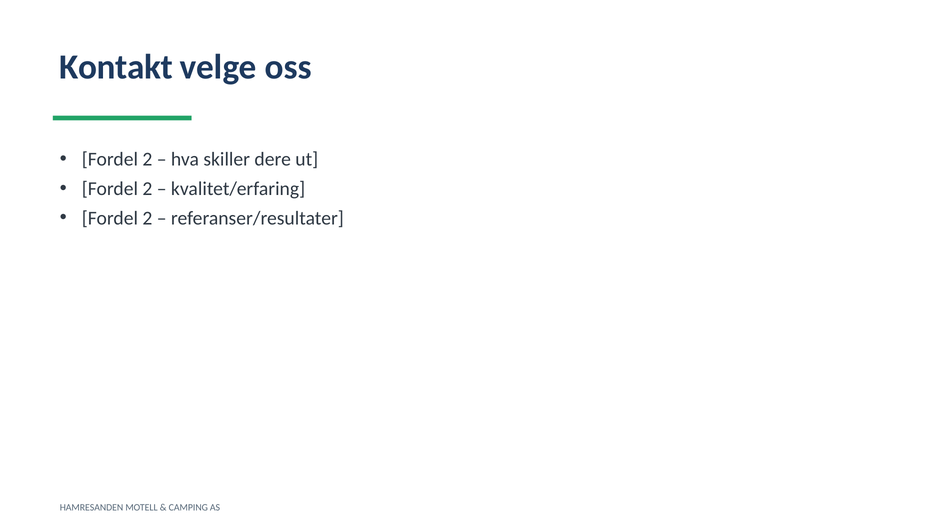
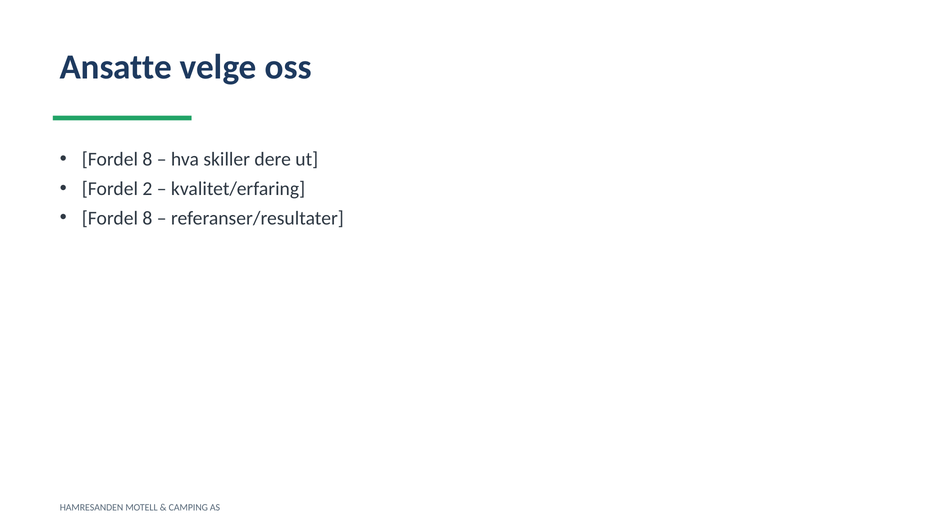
Kontakt: Kontakt -> Ansatte (116, 67)
2: 2 -> 8 (147, 159)
2: 2 -> 8 (147, 218)
